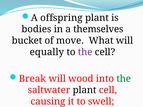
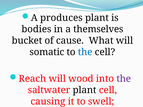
offspring: offspring -> produces (61, 18)
move: move -> cause (70, 41)
equally: equally -> somatic (47, 52)
the colour: purple -> blue (85, 52)
Break: Break -> Reach (32, 79)
the colour: green -> purple (124, 79)
